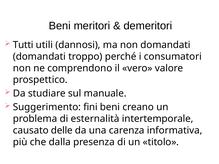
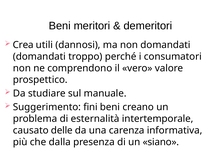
Tutti: Tutti -> Crea (23, 45)
titolo: titolo -> siano (161, 142)
